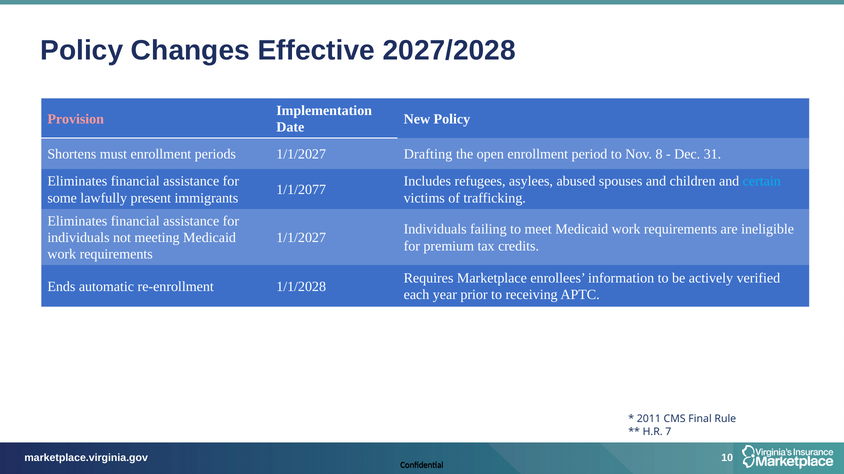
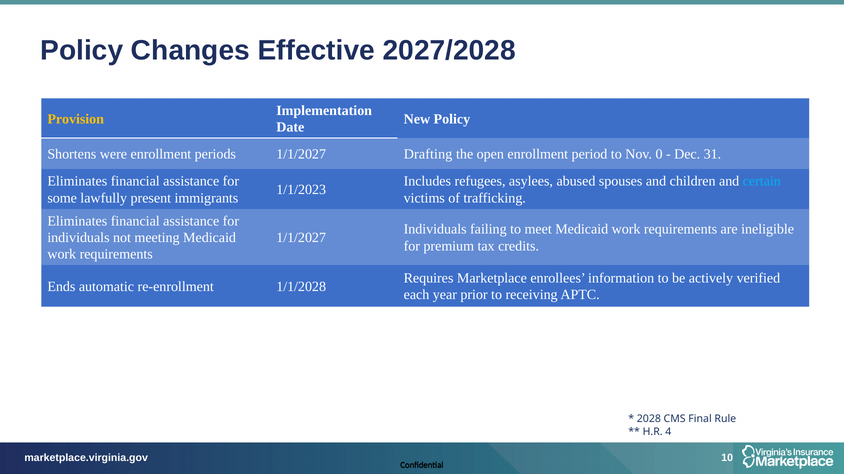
Provision colour: pink -> yellow (76, 119)
must: must -> were (113, 154)
8: 8 -> 0 (659, 154)
1/1/2077: 1/1/2077 -> 1/1/2023 (301, 190)
2011: 2011 -> 2028 (649, 420)
7: 7 -> 4 (668, 432)
